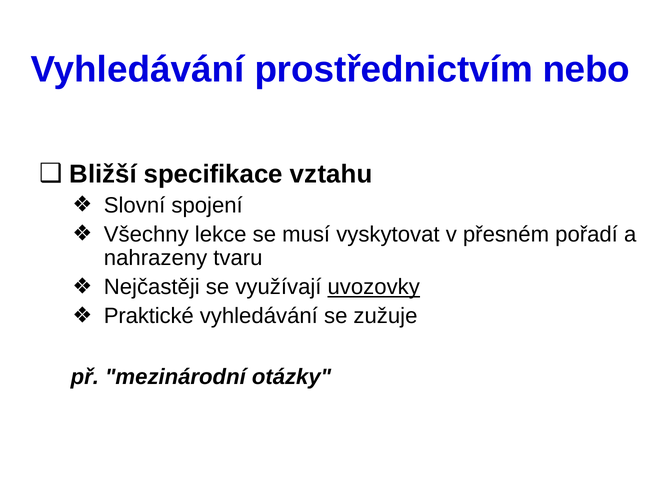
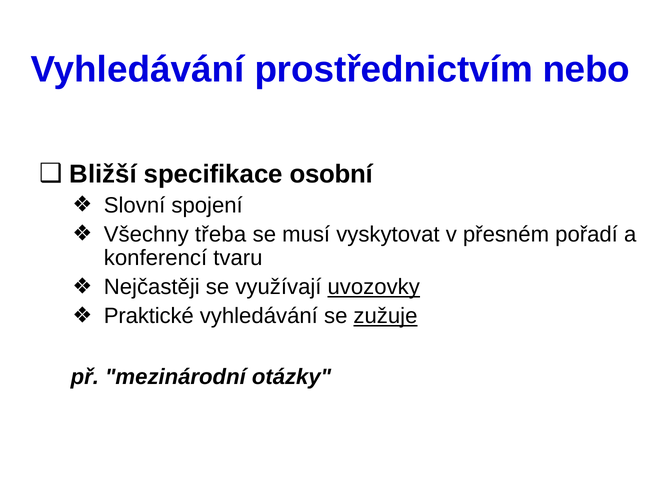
vztahu: vztahu -> osobní (331, 174)
lekce: lekce -> třeba (221, 234)
nahrazeny: nahrazeny -> konferencí (156, 258)
zužuje underline: none -> present (385, 316)
